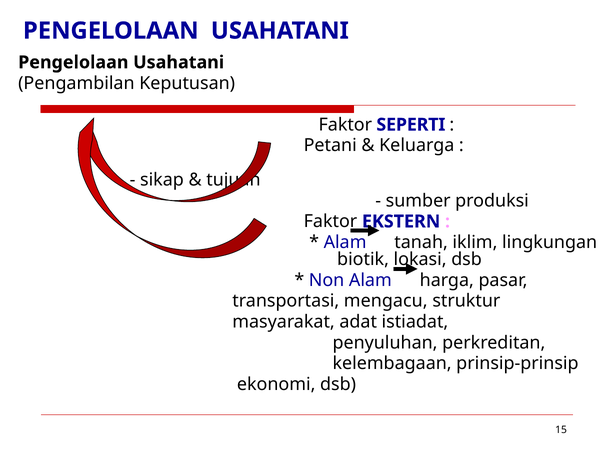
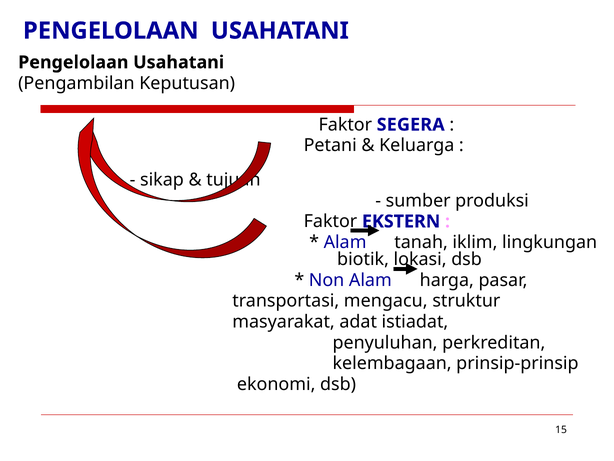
SEPERTI: SEPERTI -> SEGERA (411, 125)
